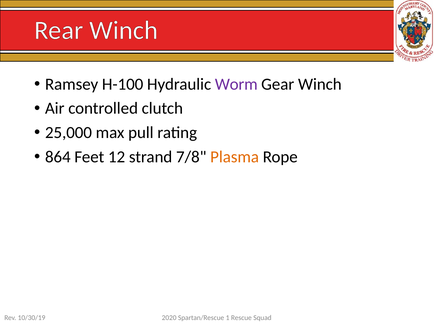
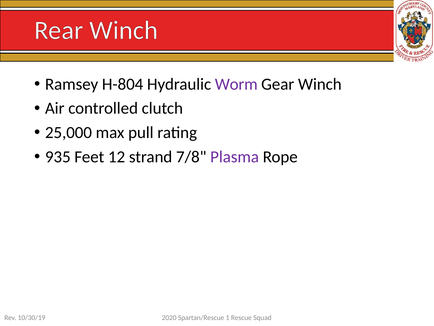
H-100: H-100 -> H-804 (123, 84)
864: 864 -> 935 (58, 157)
Plasma colour: orange -> purple (235, 157)
